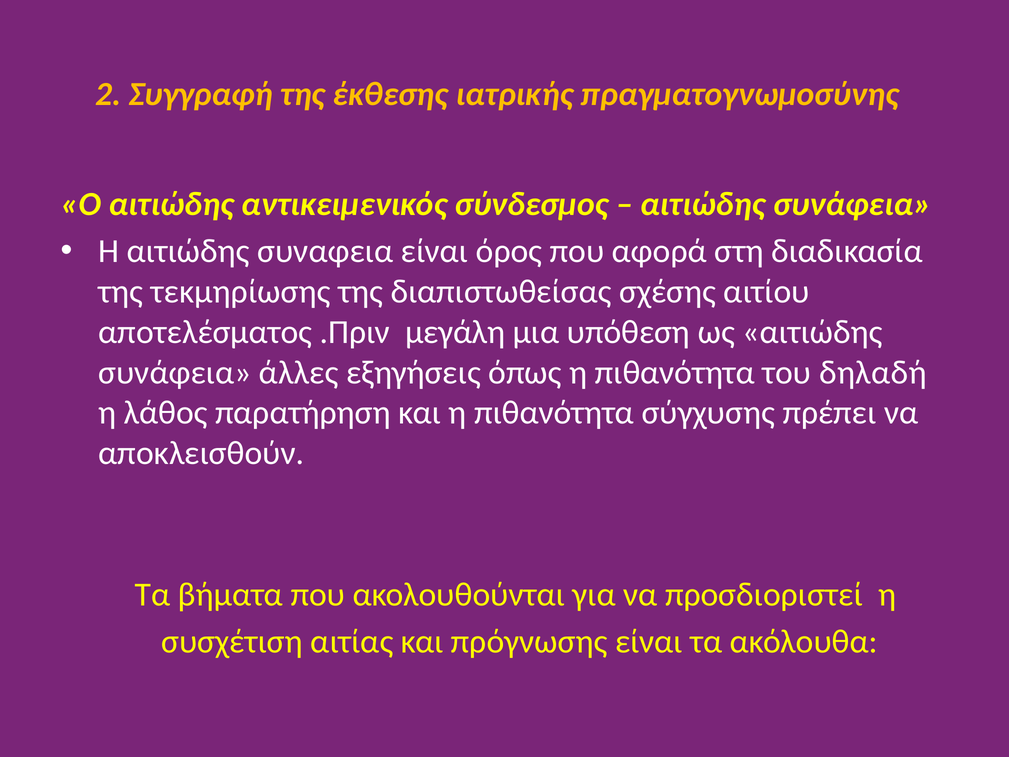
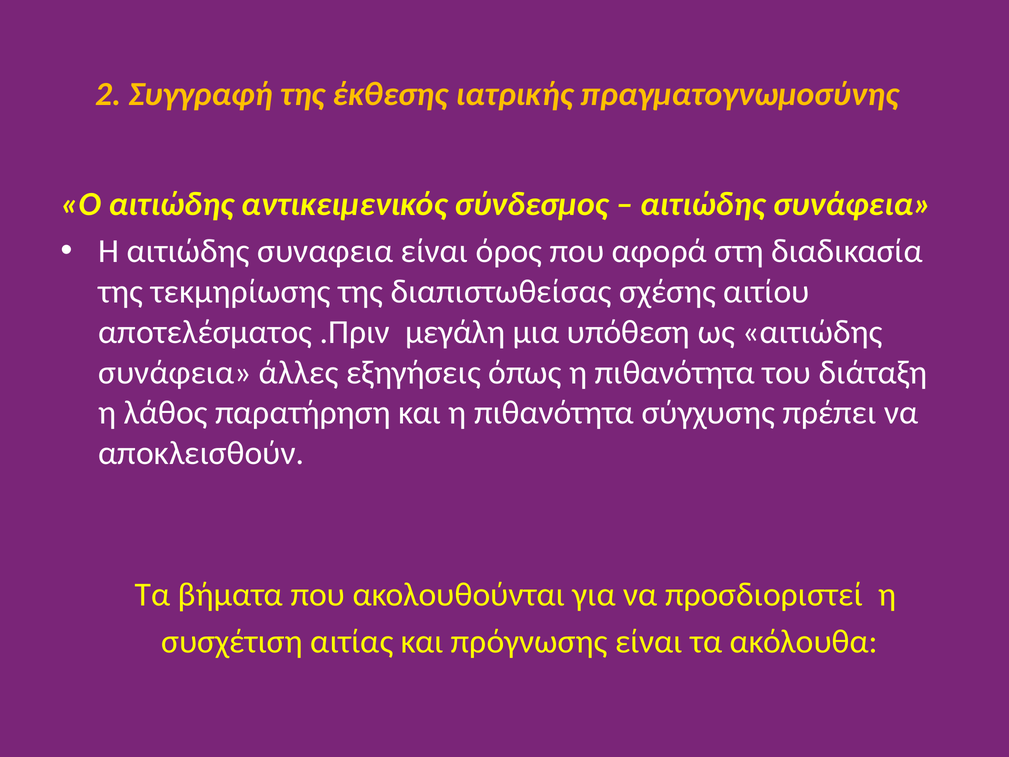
δηλαδή: δηλαδή -> διάταξη (873, 372)
